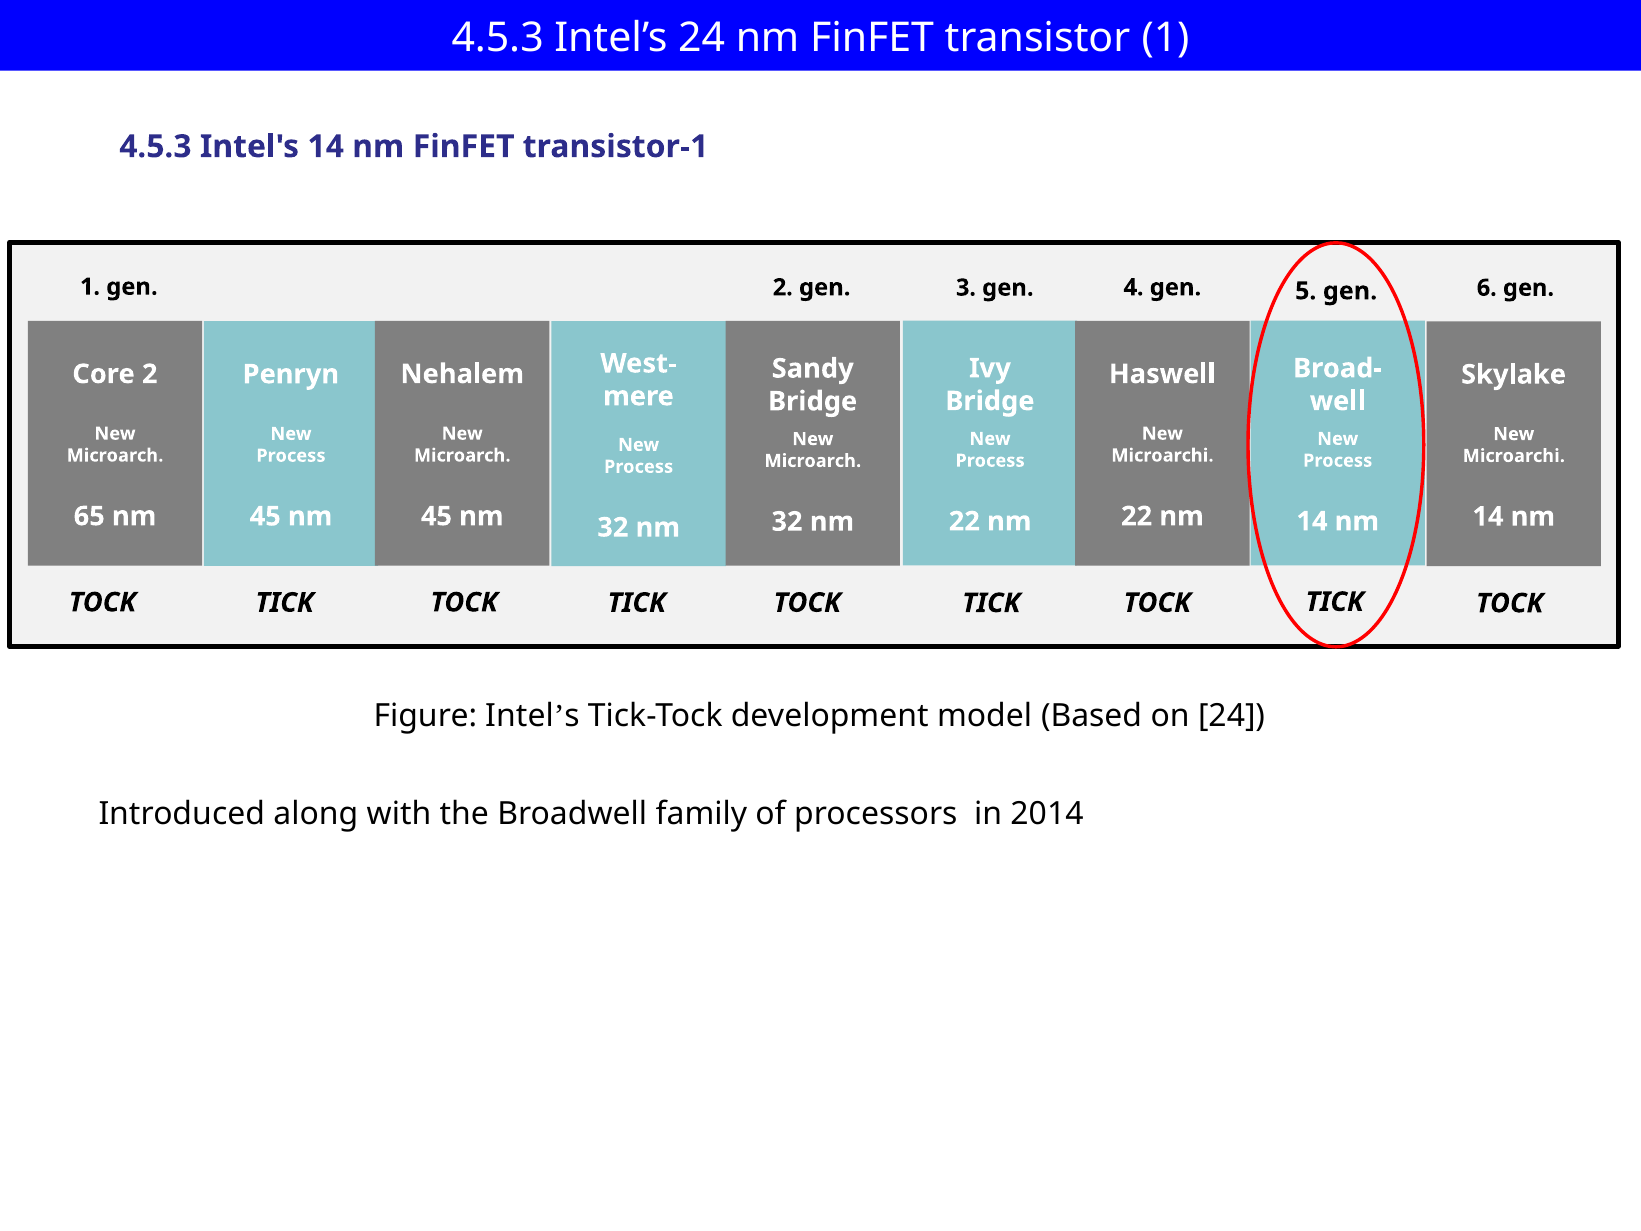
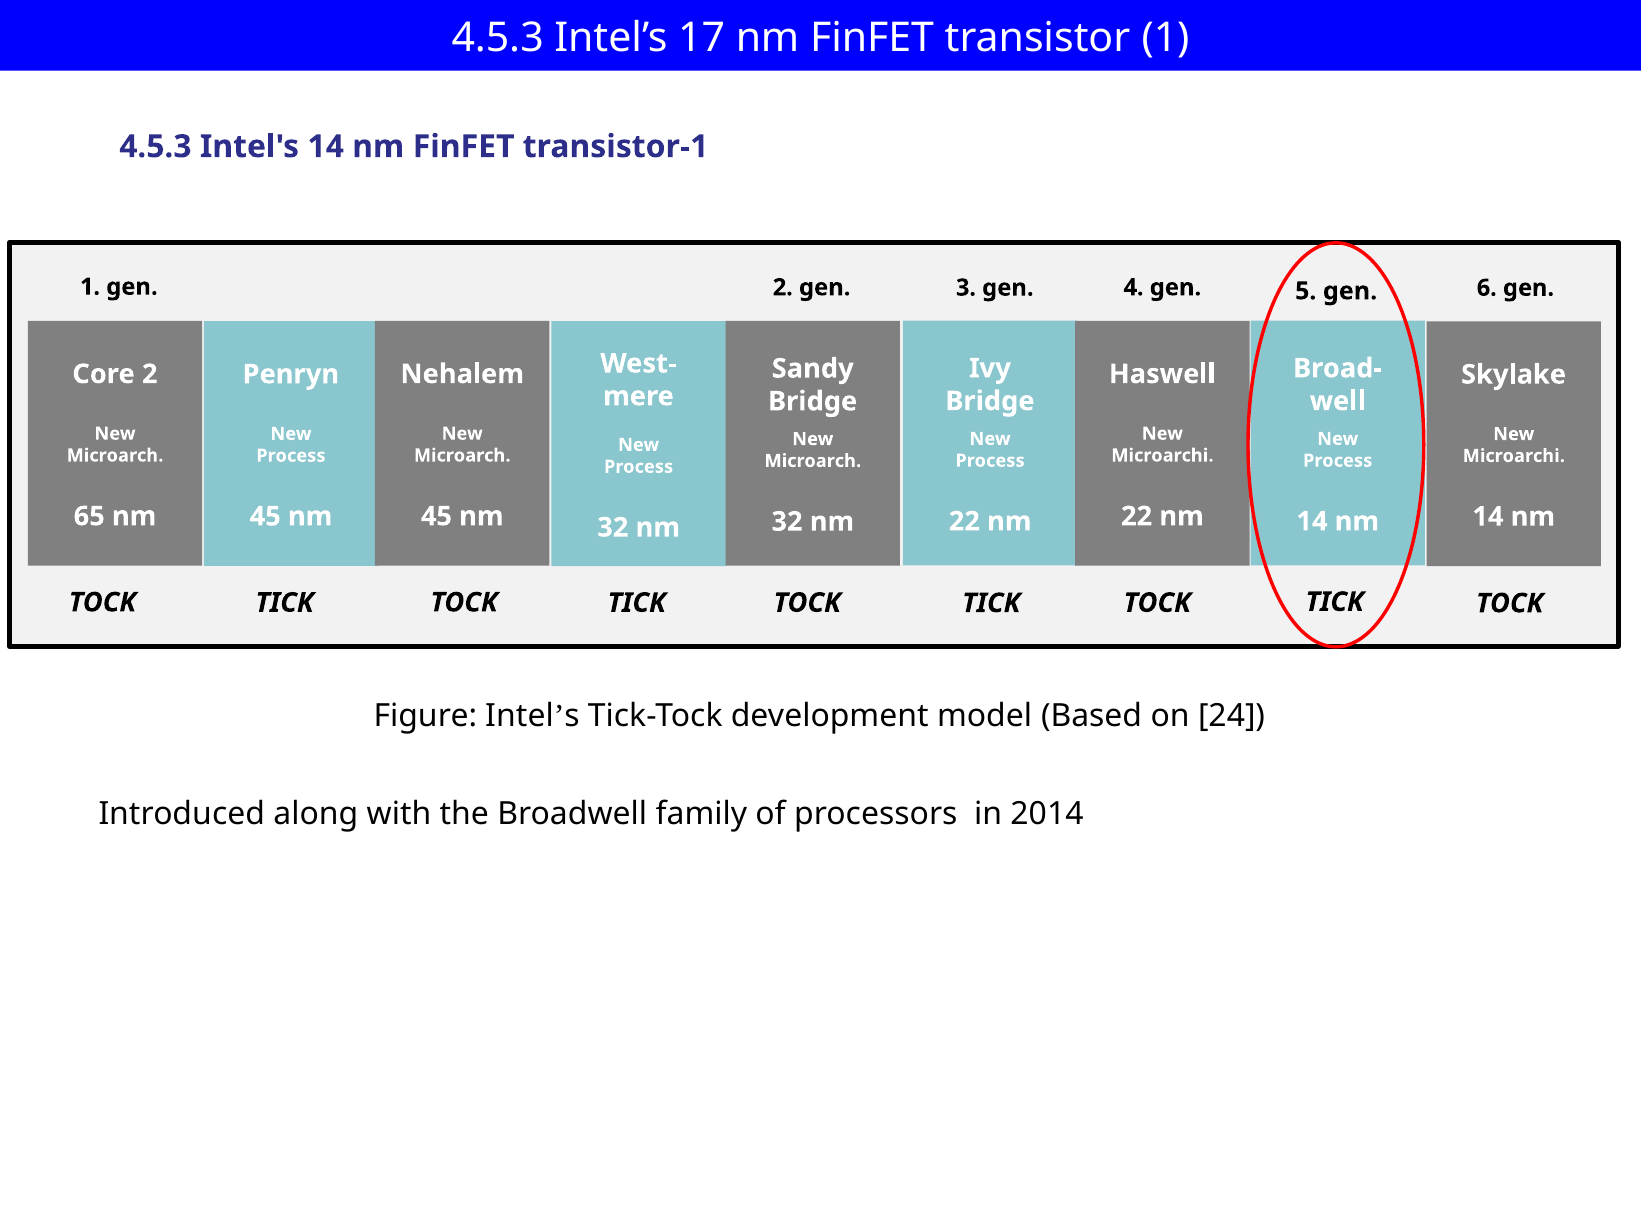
Intel’s 24: 24 -> 17 (702, 38)
